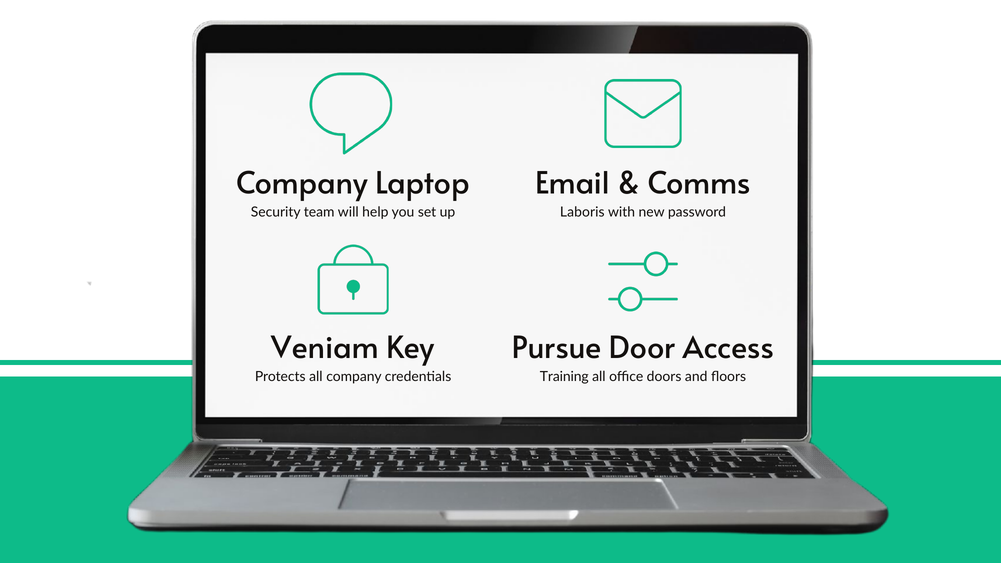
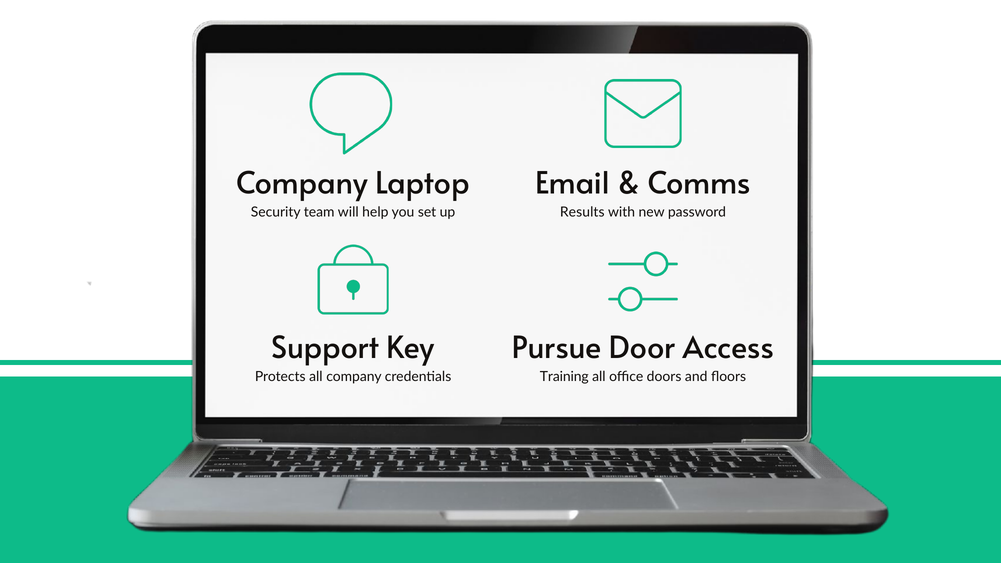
Laboris: Laboris -> Results (582, 212)
Veniam: Veniam -> Support (325, 348)
